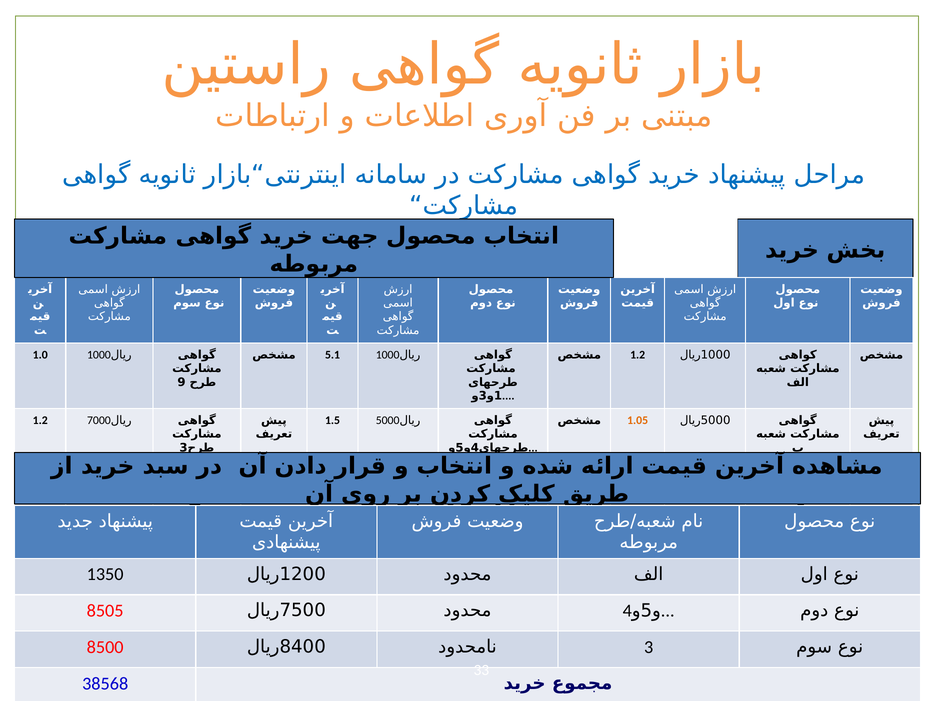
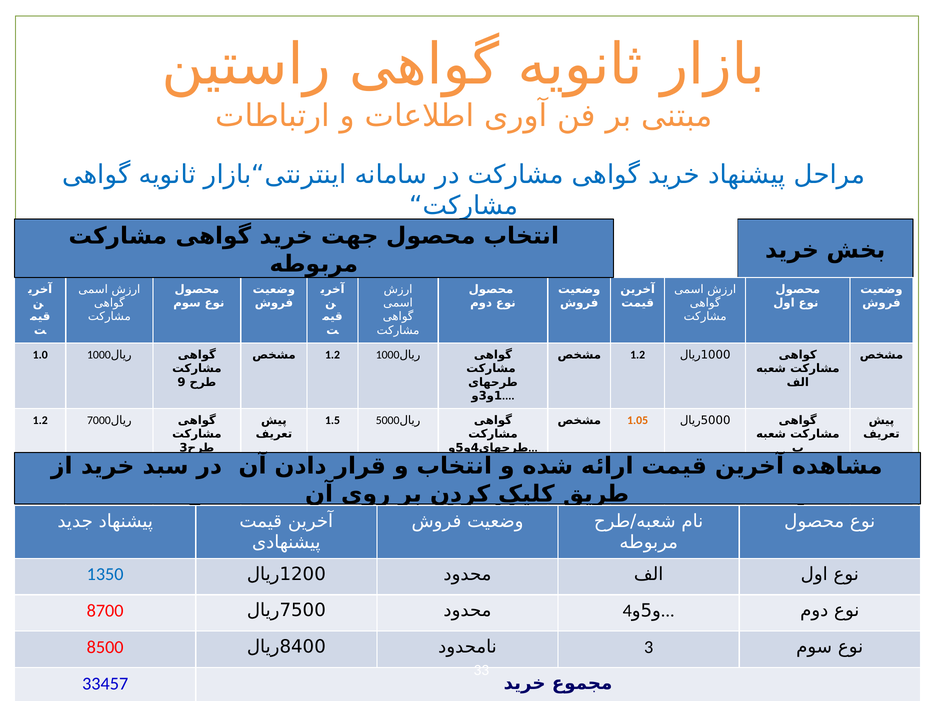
5.1: 5.1 -> 1.2 (333, 355)
1350 colour: black -> blue (105, 575)
8505: 8505 -> 8700 (105, 611)
38568: 38568 -> 33457 (105, 684)
